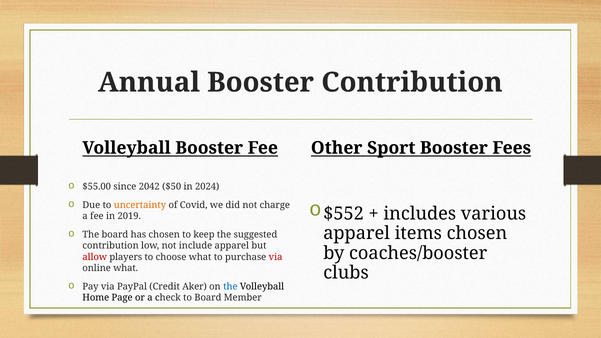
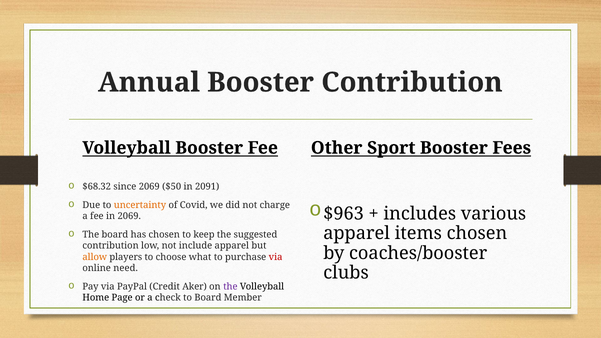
$55.00: $55.00 -> $68.32 (97, 187)
since 2042: 2042 -> 2069 (149, 187)
2024: 2024 -> 2091 (207, 187)
$552: $552 -> $963 (344, 214)
in 2019: 2019 -> 2069 (129, 216)
allow colour: red -> orange (95, 257)
online what: what -> need (126, 268)
the colour: blue -> purple (230, 287)
